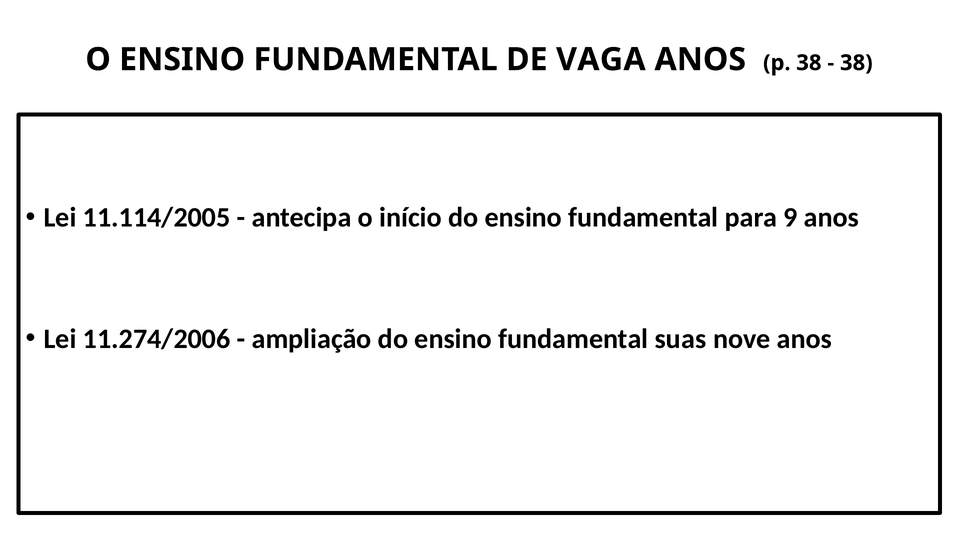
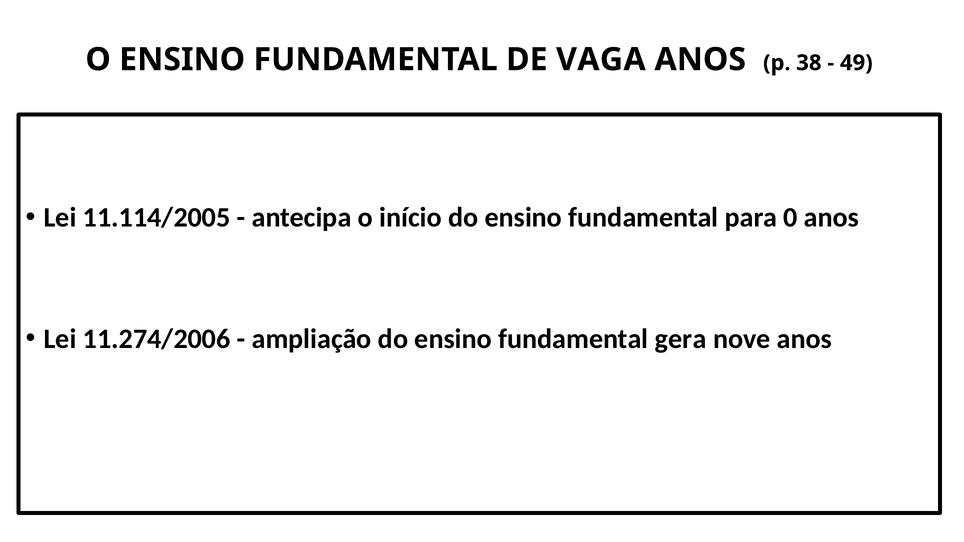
38: 38 -> 49 (856, 63)
9: 9 -> 0 (790, 218)
suas: suas -> gera (681, 339)
